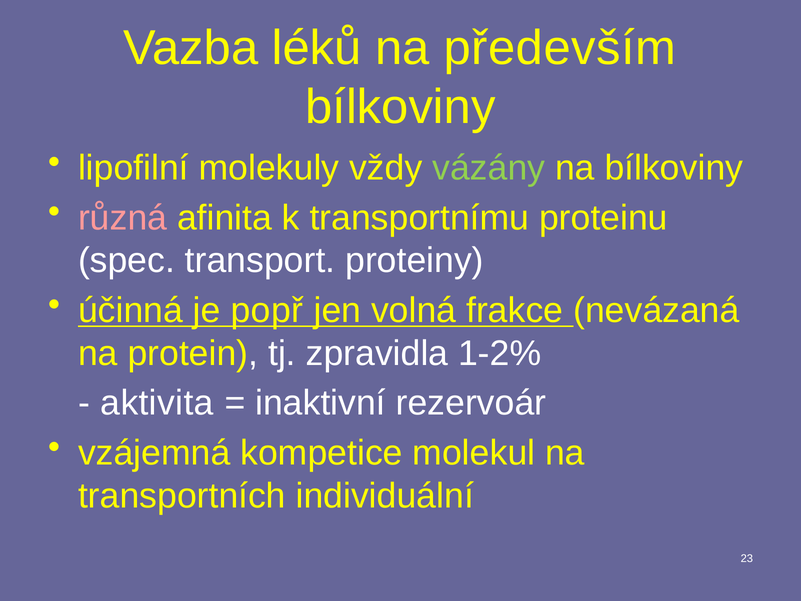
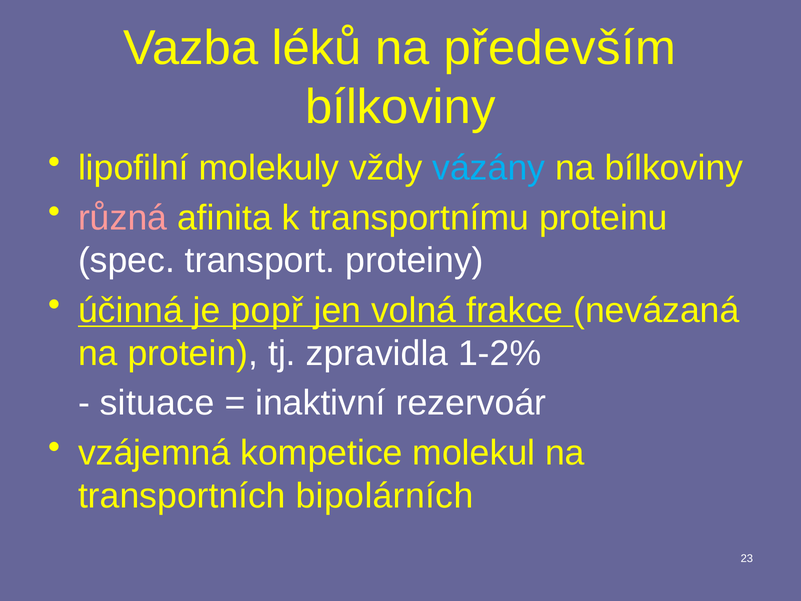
vázány colour: light green -> light blue (489, 168)
aktivita: aktivita -> situace (157, 403)
individuální: individuální -> bipolárních (385, 496)
